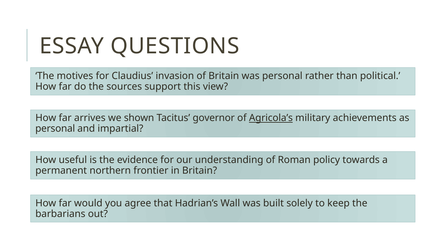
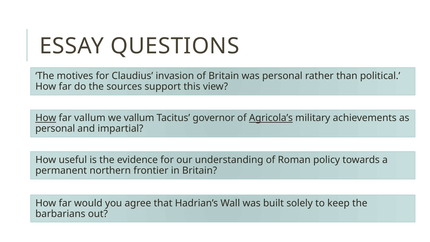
How underline: none -> present (46, 118)
far arrives: arrives -> vallum (90, 118)
we shown: shown -> vallum (139, 118)
